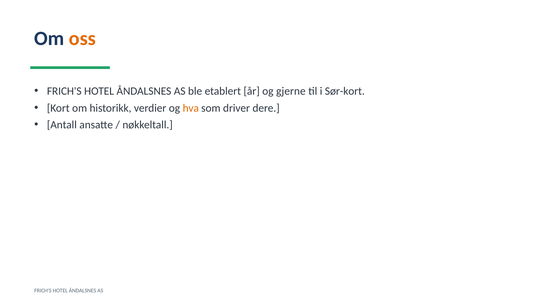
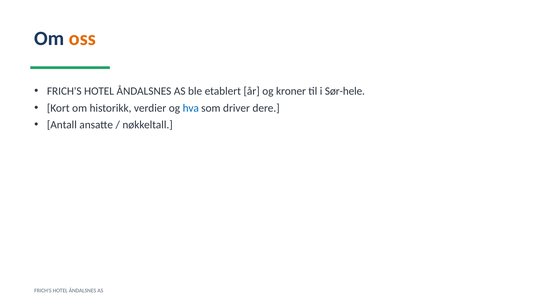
gjerne: gjerne -> kroner (291, 91)
Sør-kort: Sør-kort -> Sør-hele (345, 91)
hva colour: orange -> blue (191, 108)
